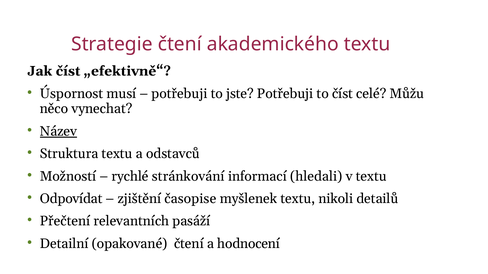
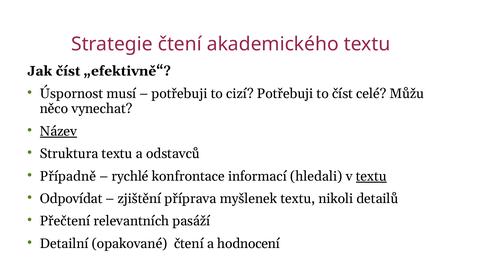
jste: jste -> cizí (240, 94)
Možností: Možností -> Případně (68, 177)
stránkování: stránkování -> konfrontace (188, 177)
textu underline: none -> present (371, 177)
časopise: časopise -> příprava (190, 199)
